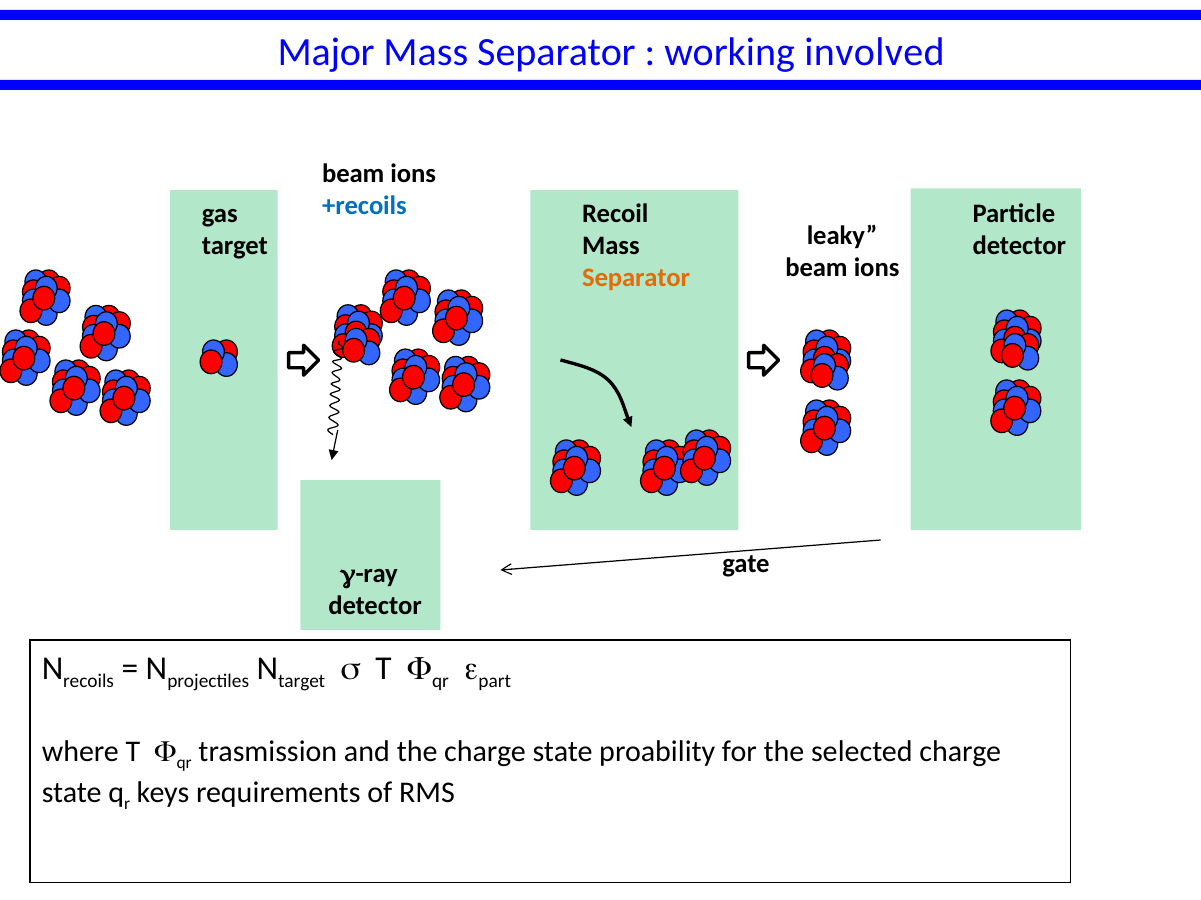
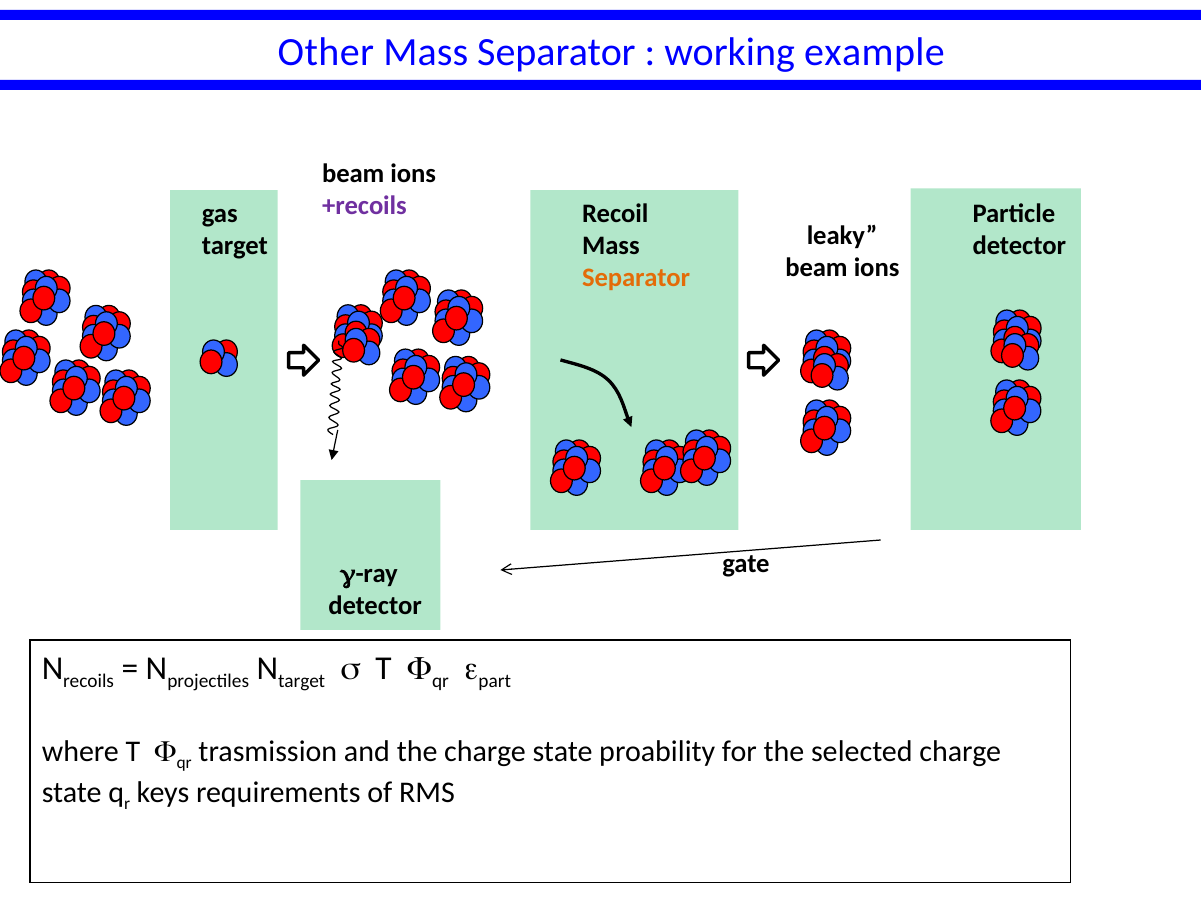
Major: Major -> Other (326, 53)
involved: involved -> example (874, 53)
+recoils colour: blue -> purple (364, 206)
